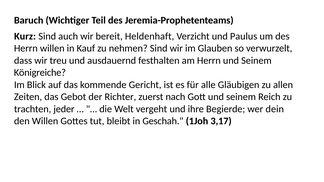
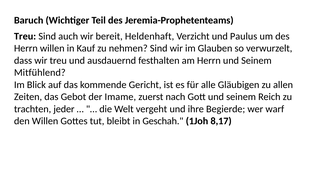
Kurz: Kurz -> Treu (25, 36)
Königreiche: Königreiche -> Mitfühlend (40, 73)
Richter: Richter -> Imame (120, 97)
dein: dein -> warf (275, 109)
3,17: 3,17 -> 8,17 (221, 121)
